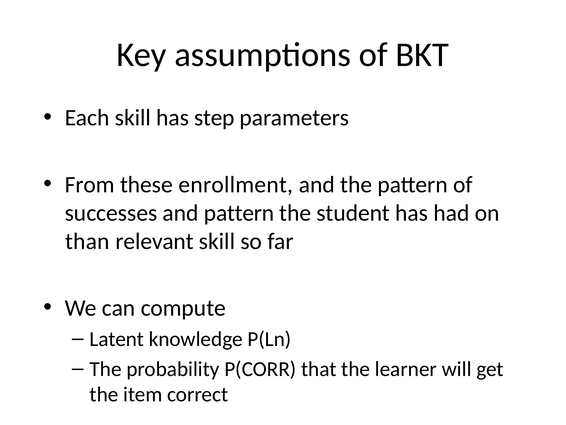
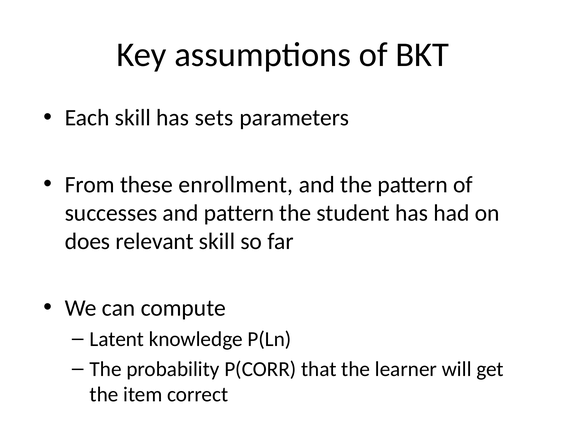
step: step -> sets (214, 118)
than: than -> does (88, 241)
